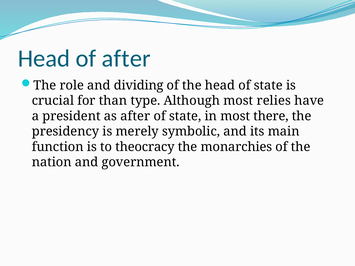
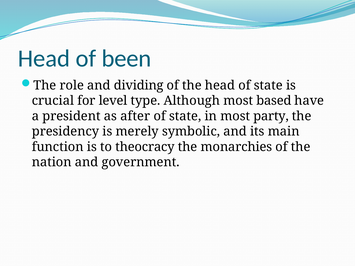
of after: after -> been (126, 59)
than: than -> level (113, 101)
relies: relies -> based (274, 101)
there: there -> party (271, 116)
